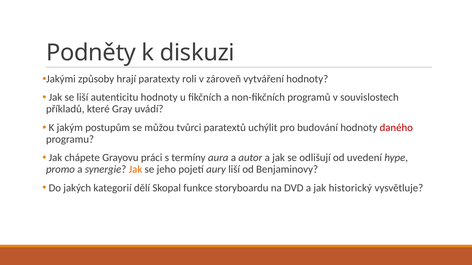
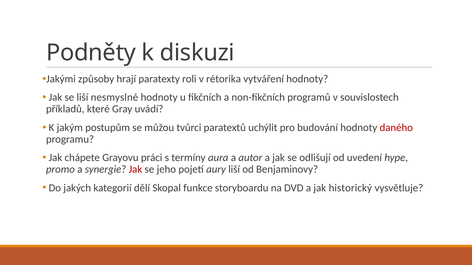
zároveň: zároveň -> rétorika (224, 79)
autenticitu: autenticitu -> nesmyslné (114, 98)
Jak colour: orange -> red (135, 170)
